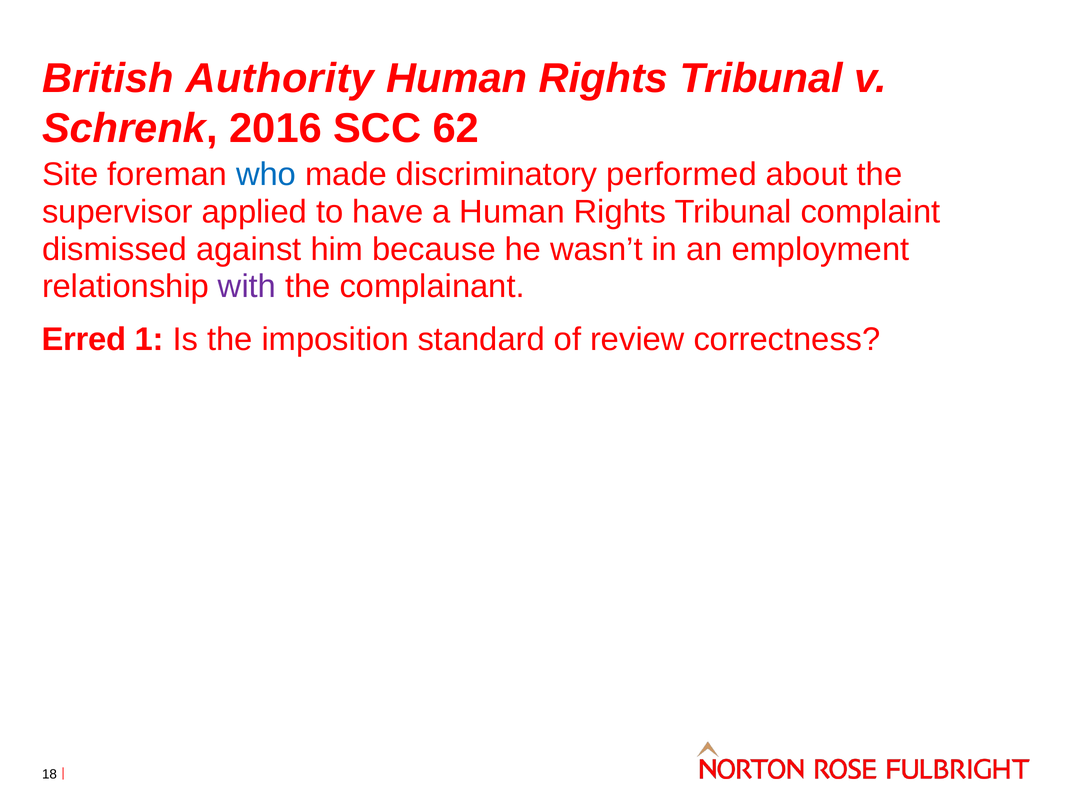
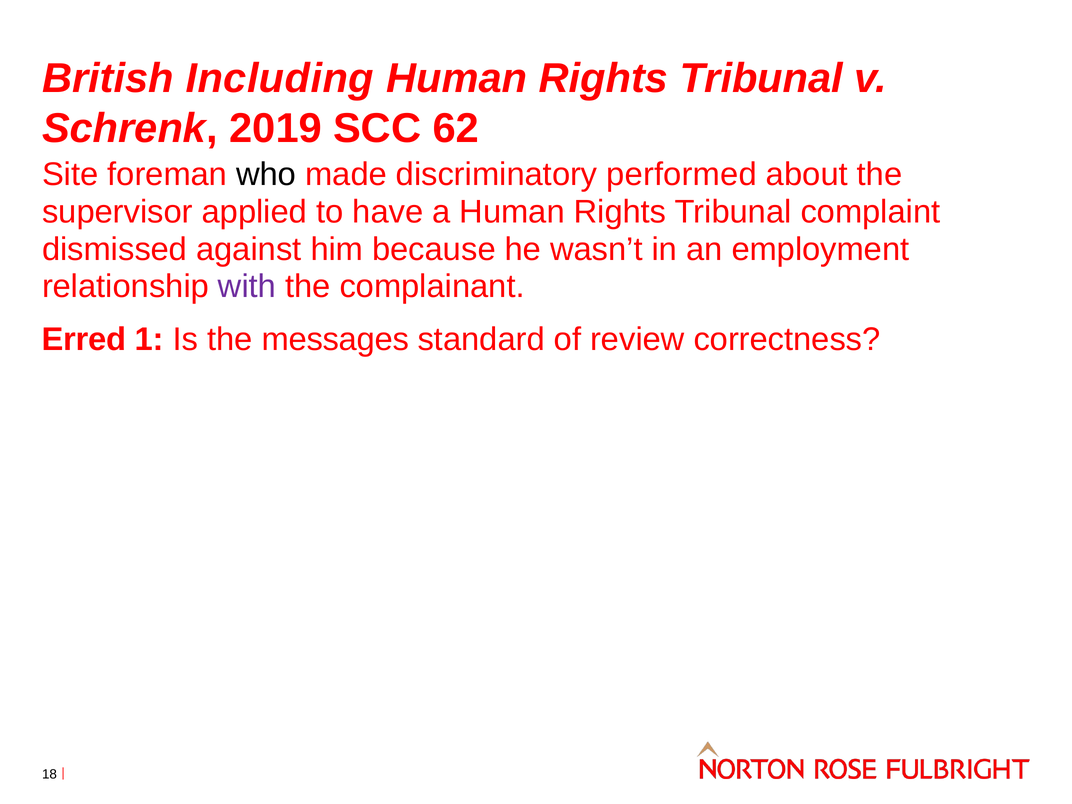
Authority: Authority -> Including (280, 79)
2016: 2016 -> 2019 (276, 129)
who colour: blue -> black (266, 175)
imposition: imposition -> messages (335, 340)
